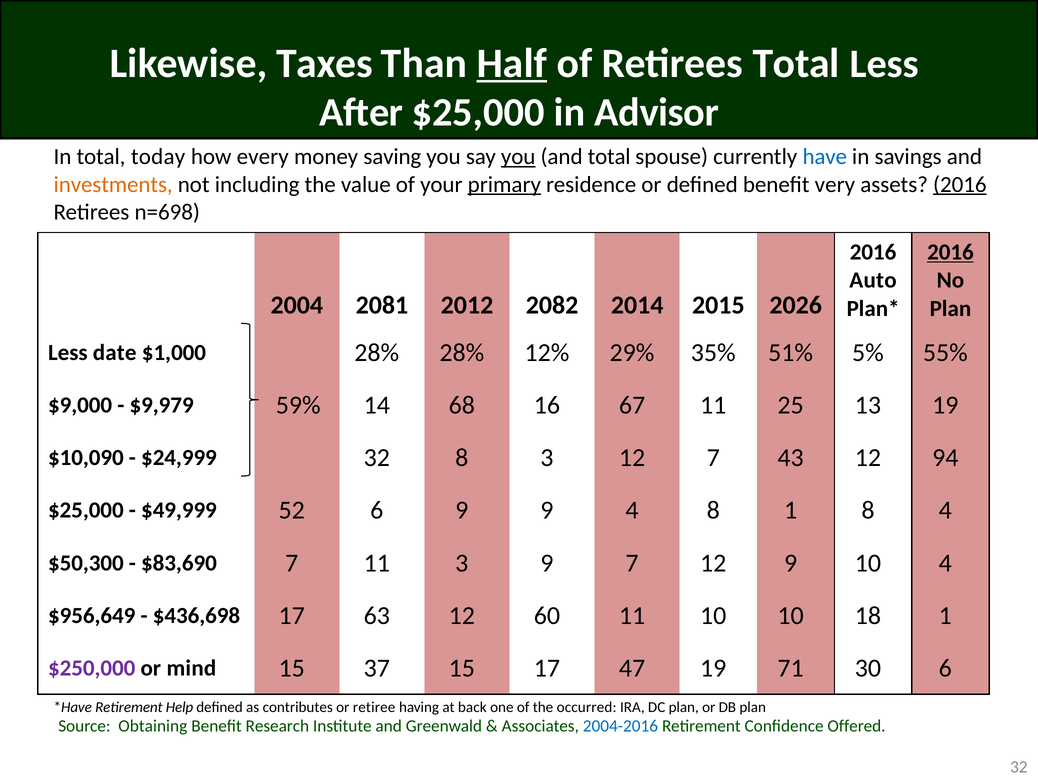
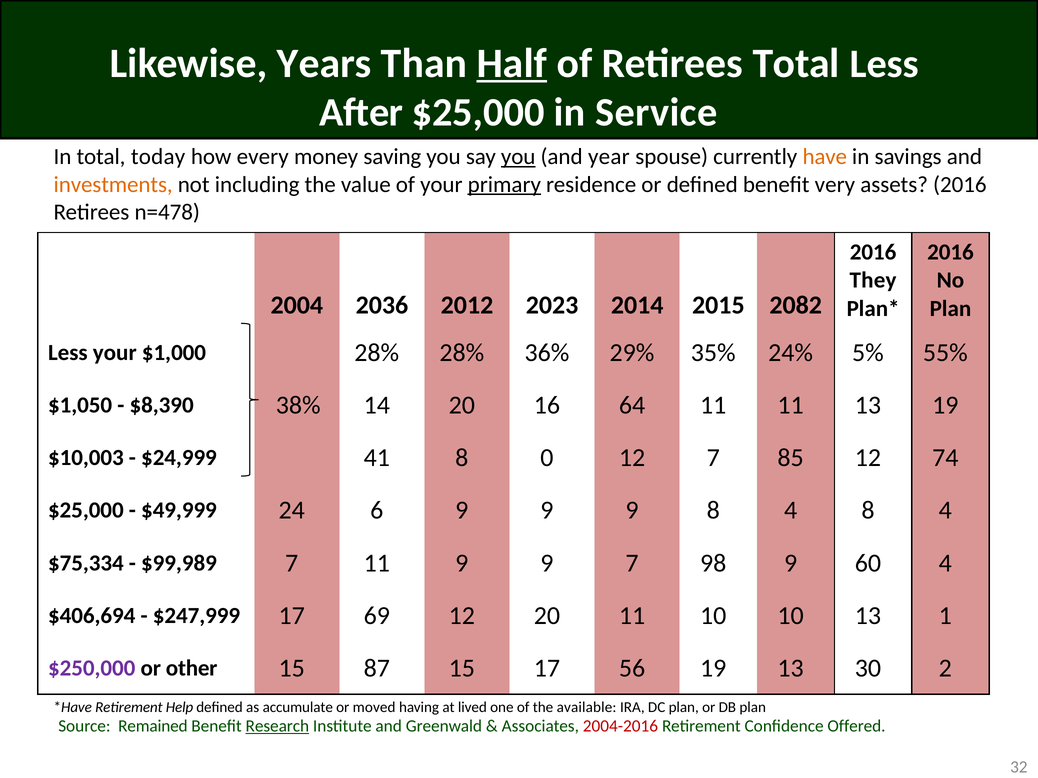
Taxes: Taxes -> Years (324, 63)
Advisor: Advisor -> Service (656, 113)
and total: total -> year (609, 157)
have colour: blue -> orange (825, 157)
2016 underline: present -> none (960, 185)
n=698: n=698 -> n=478 (167, 212)
2016 underline: present -> none (950, 252)
Auto: Auto -> They (873, 280)
2081: 2081 -> 2036 (382, 305)
2082: 2082 -> 2023 (552, 305)
2026: 2026 -> 2082 (796, 305)
12%: 12% -> 36% (547, 353)
51%: 51% -> 24% (791, 353)
Less date: date -> your (115, 353)
59%: 59% -> 38% (298, 405)
$9,000: $9,000 -> $1,050 (80, 405)
$9,979: $9,979 -> $8,390 (162, 405)
14 68: 68 -> 20 (462, 405)
67: 67 -> 64 (632, 405)
11 25: 25 -> 11 (791, 405)
$10,090: $10,090 -> $10,003 (86, 458)
$24,999 32: 32 -> 41 (377, 458)
8 3: 3 -> 0 (547, 458)
43: 43 -> 85 (791, 458)
94: 94 -> 74 (945, 458)
52: 52 -> 24 (292, 511)
9 9 4: 4 -> 9 (632, 511)
1: 1 -> 4 (791, 511)
$50,300: $50,300 -> $75,334 (86, 563)
$83,690: $83,690 -> $99,989 (179, 563)
11 3: 3 -> 9 (462, 563)
7 12: 12 -> 98 (713, 563)
9 10: 10 -> 60 (868, 563)
$956,649: $956,649 -> $406,694 (92, 616)
$436,698: $436,698 -> $247,999 (196, 616)
63: 63 -> 69 (377, 616)
12 60: 60 -> 20 (547, 616)
10 18: 18 -> 13 (868, 616)
mind: mind -> other (192, 669)
37: 37 -> 87 (377, 669)
47: 47 -> 56 (632, 669)
19 71: 71 -> 13 (791, 669)
30 6: 6 -> 2 (945, 669)
contributes: contributes -> accumulate (298, 708)
retiree: retiree -> moved (374, 708)
back: back -> lived (472, 708)
occurred: occurred -> available (587, 708)
Obtaining: Obtaining -> Remained (153, 726)
Research underline: none -> present (277, 726)
2004-2016 colour: blue -> red (620, 726)
